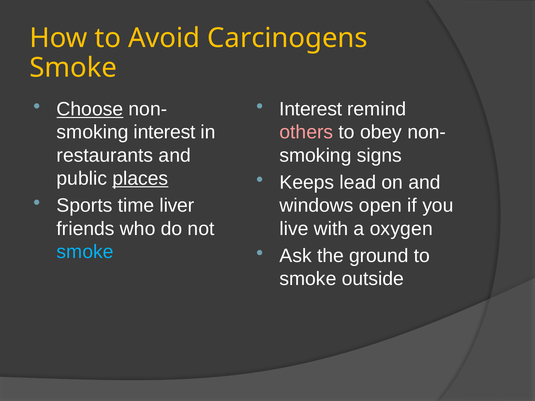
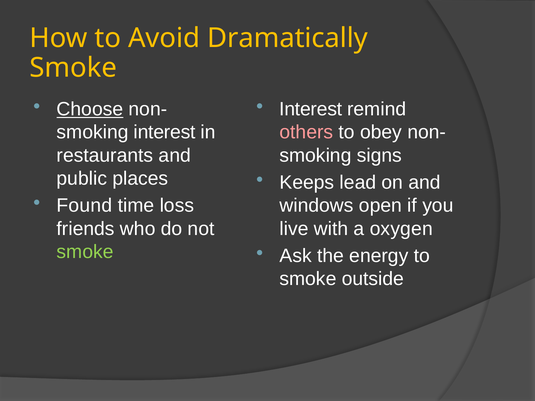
Carcinogens: Carcinogens -> Dramatically (288, 38)
places underline: present -> none (140, 179)
Sports: Sports -> Found (84, 206)
liver: liver -> loss (177, 206)
smoke colour: light blue -> light green (85, 252)
ground: ground -> energy (379, 256)
